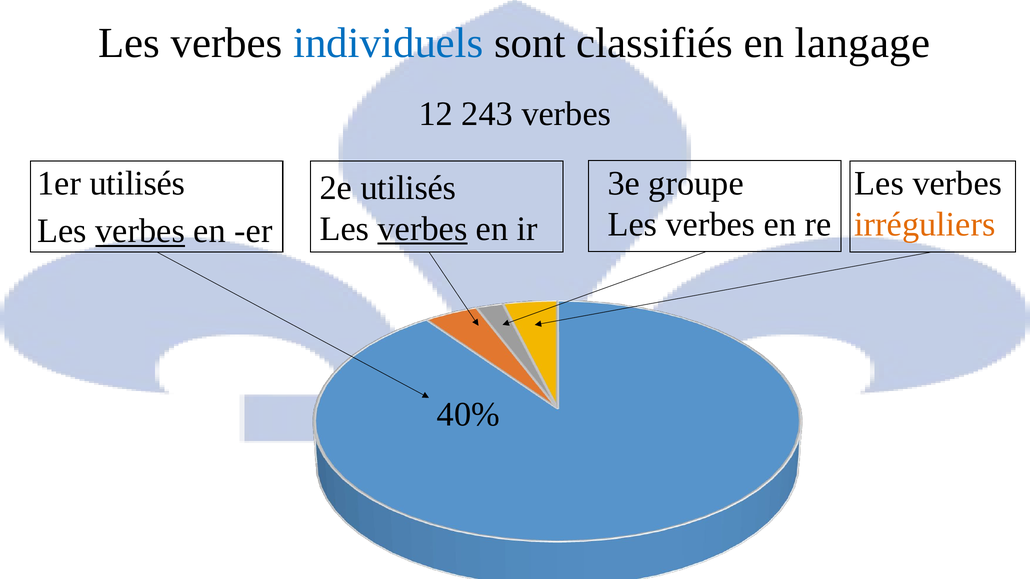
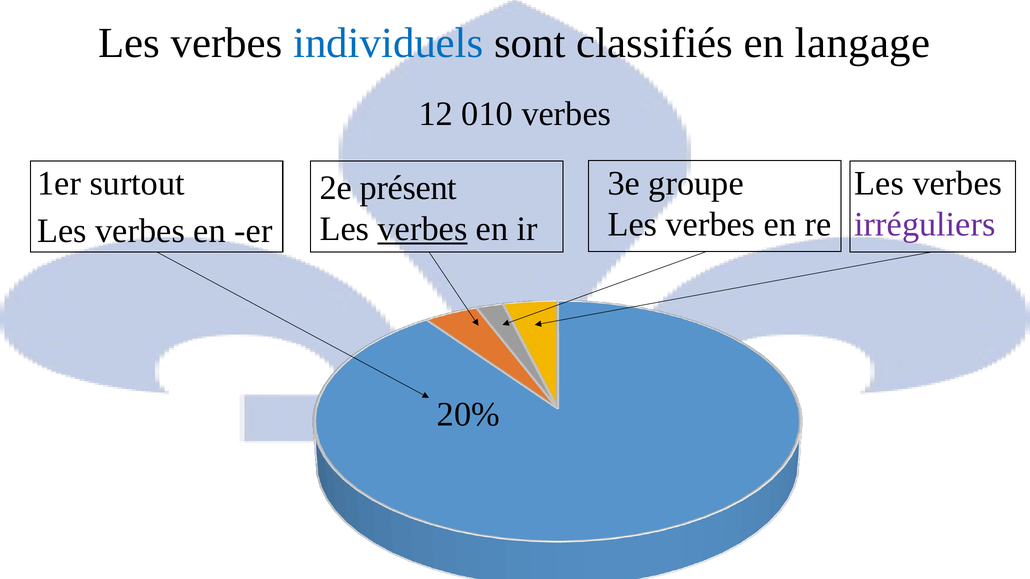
243: 243 -> 010 (487, 114)
1er utilisés: utilisés -> surtout (137, 183)
2e utilisés: utilisés -> présent (408, 188)
irréguliers colour: orange -> purple (925, 225)
verbes underline: present -> none (140, 231)
40%: 40% -> 20% (468, 415)
